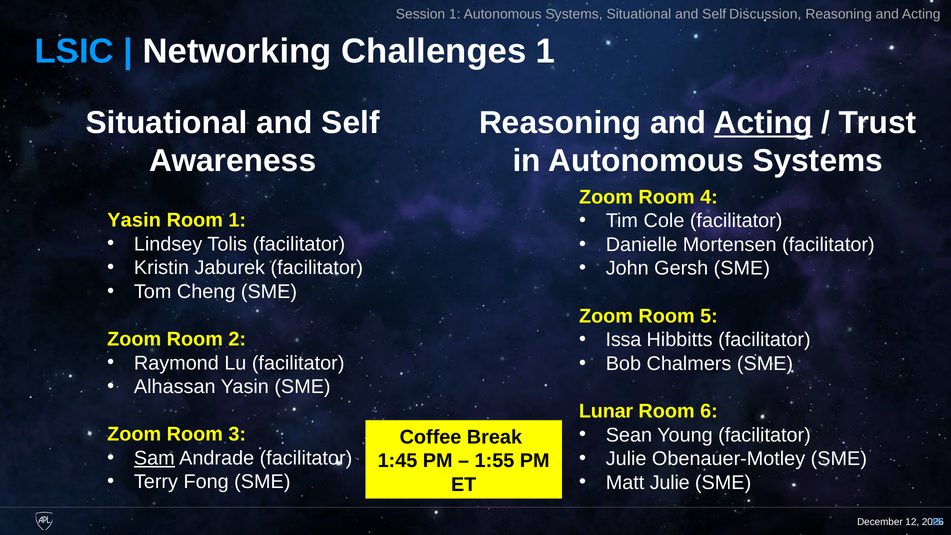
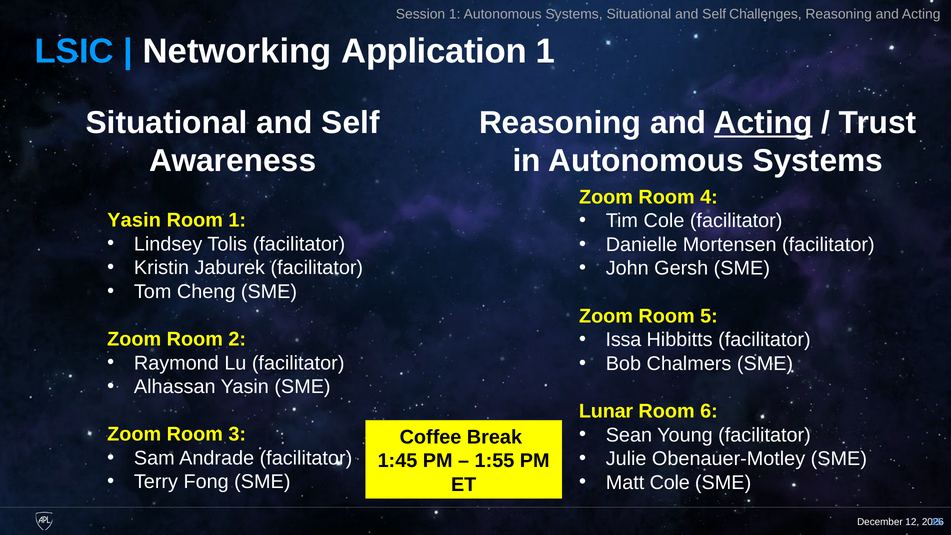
Discussion: Discussion -> Challenges (765, 14)
Challenges: Challenges -> Application (434, 51)
Sam underline: present -> none (154, 458)
Matt Julie: Julie -> Cole (670, 482)
